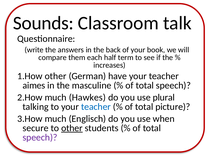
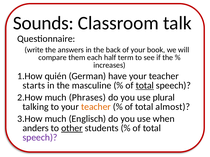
other: other -> quién (56, 76)
aimes: aimes -> starts (34, 86)
total underline: none -> present (145, 86)
Hawkes: Hawkes -> Phrases (87, 98)
teacher colour: blue -> orange (96, 107)
picture: picture -> almost (173, 107)
secure: secure -> anders (36, 128)
